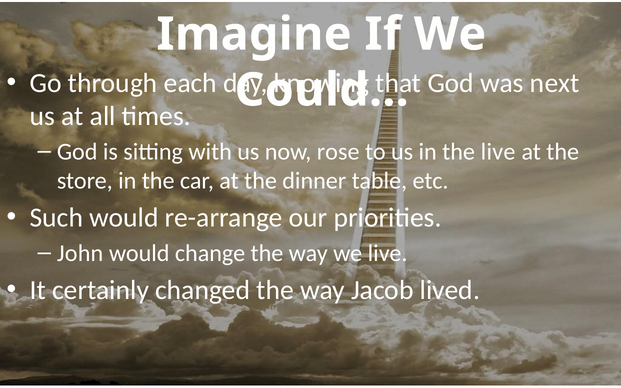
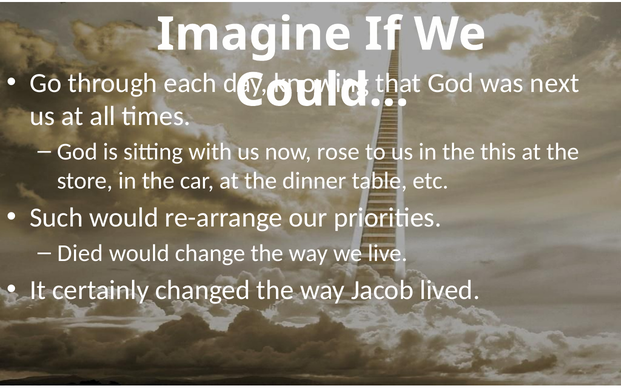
the live: live -> this (498, 152)
John: John -> Died (80, 253)
